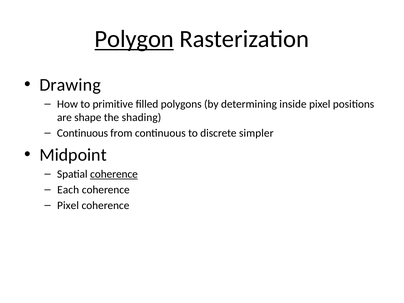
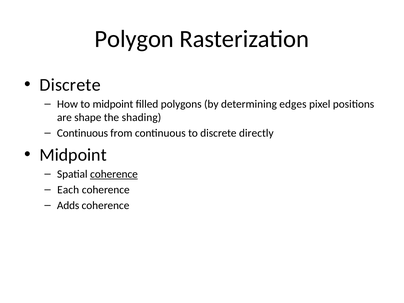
Polygon underline: present -> none (134, 39)
Drawing: Drawing -> Discrete (70, 85)
to primitive: primitive -> midpoint (113, 104)
inside: inside -> edges (293, 104)
simpler: simpler -> directly (256, 133)
Pixel: Pixel -> Adds (68, 206)
